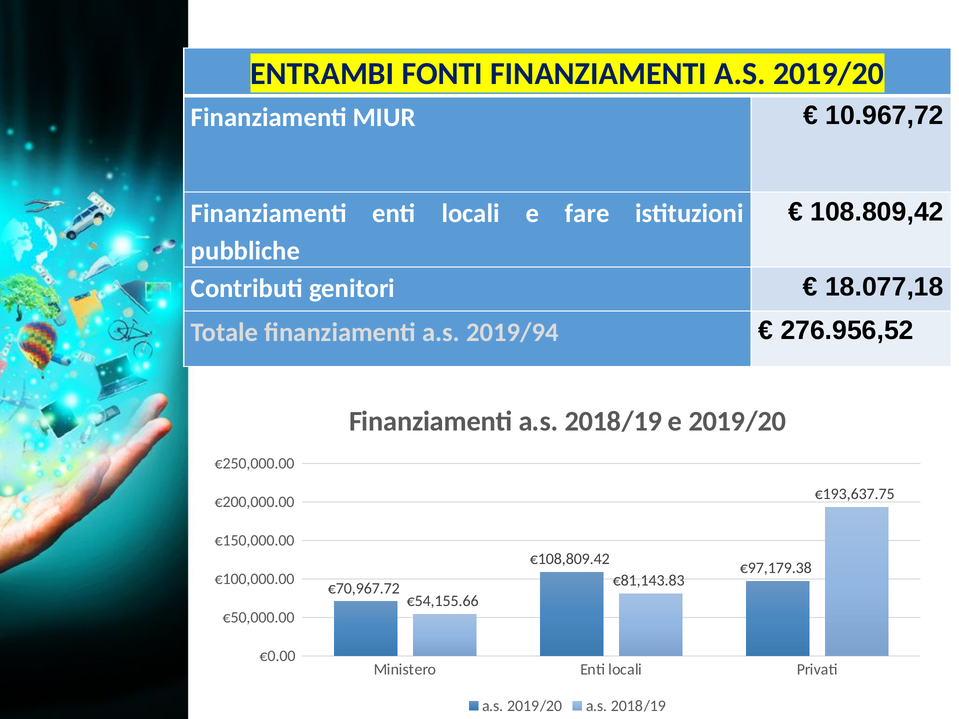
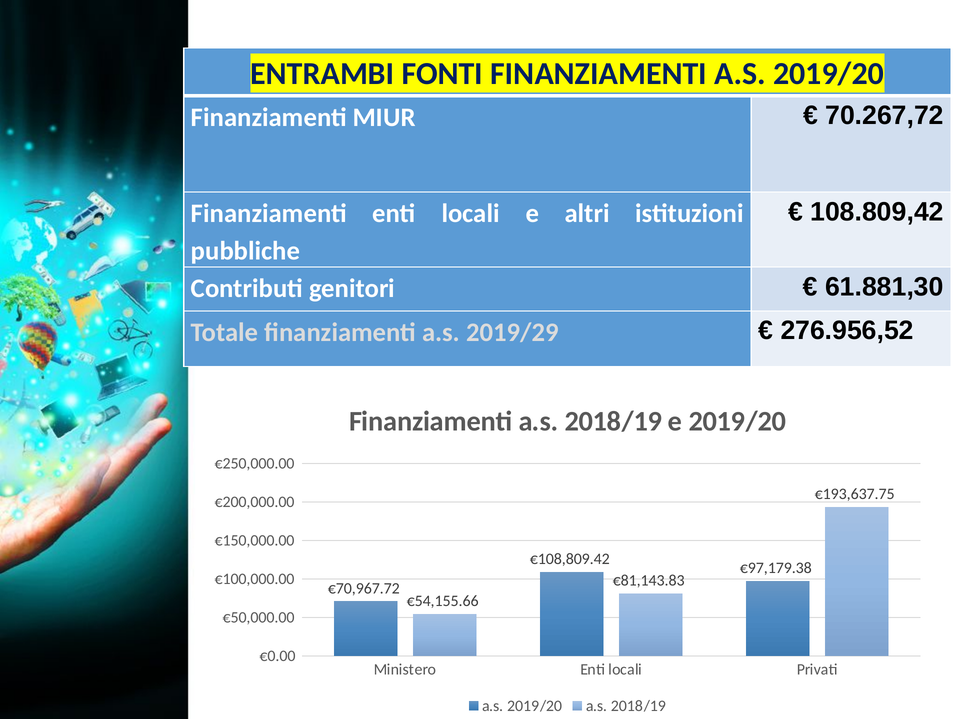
10.967,72: 10.967,72 -> 70.267,72 (885, 116)
fare: fare -> altri (587, 214)
18.077,18: 18.077,18 -> 61.881,30 (884, 287)
2019/94: 2019/94 -> 2019/29 (512, 332)
